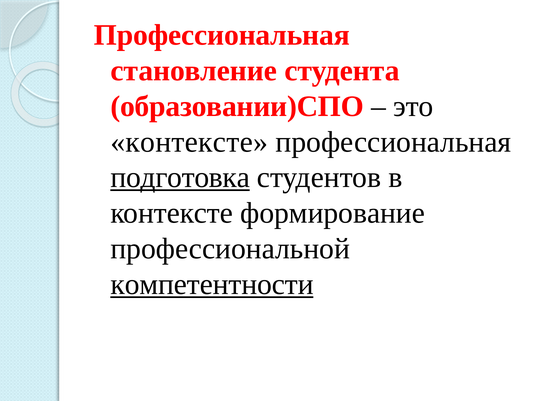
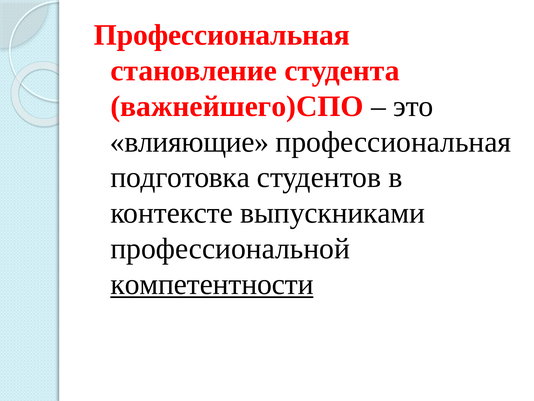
образовании)СПО: образовании)СПО -> важнейшего)СПО (237, 106)
контексте: контексте -> влияющие (190, 142)
подготовка underline: present -> none (180, 177)
формирование: формирование -> выпускниками (333, 213)
